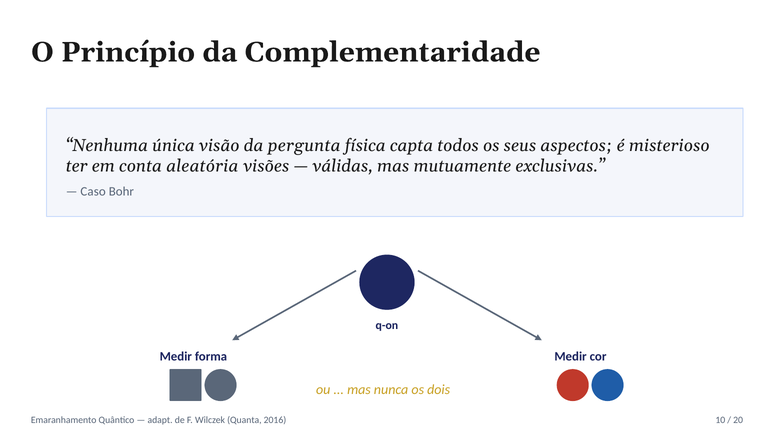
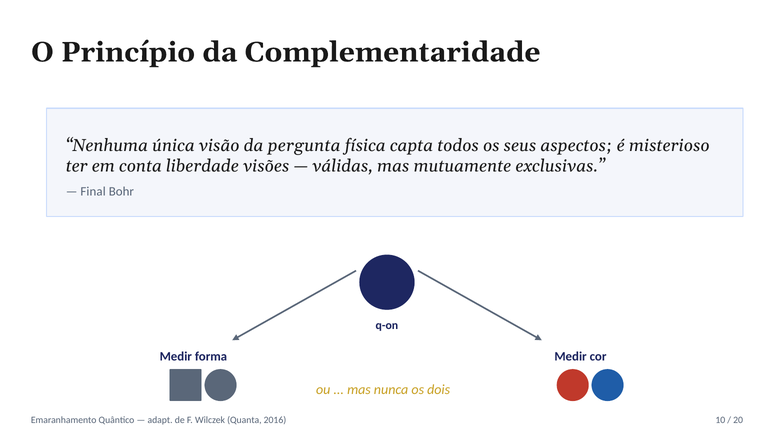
aleatória: aleatória -> liberdade (202, 166)
Caso: Caso -> Final (93, 192)
